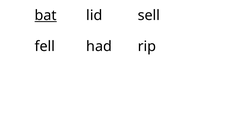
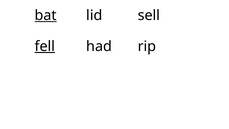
fell underline: none -> present (45, 46)
